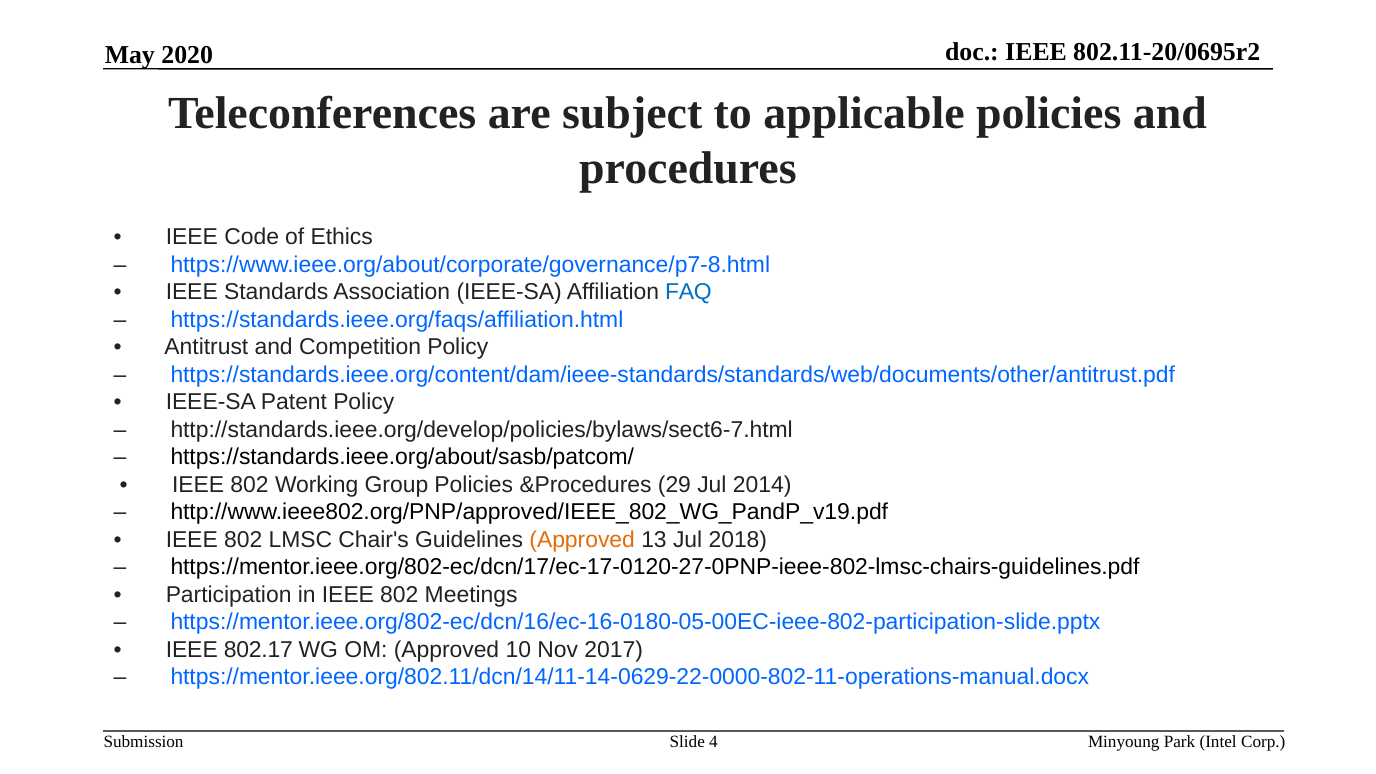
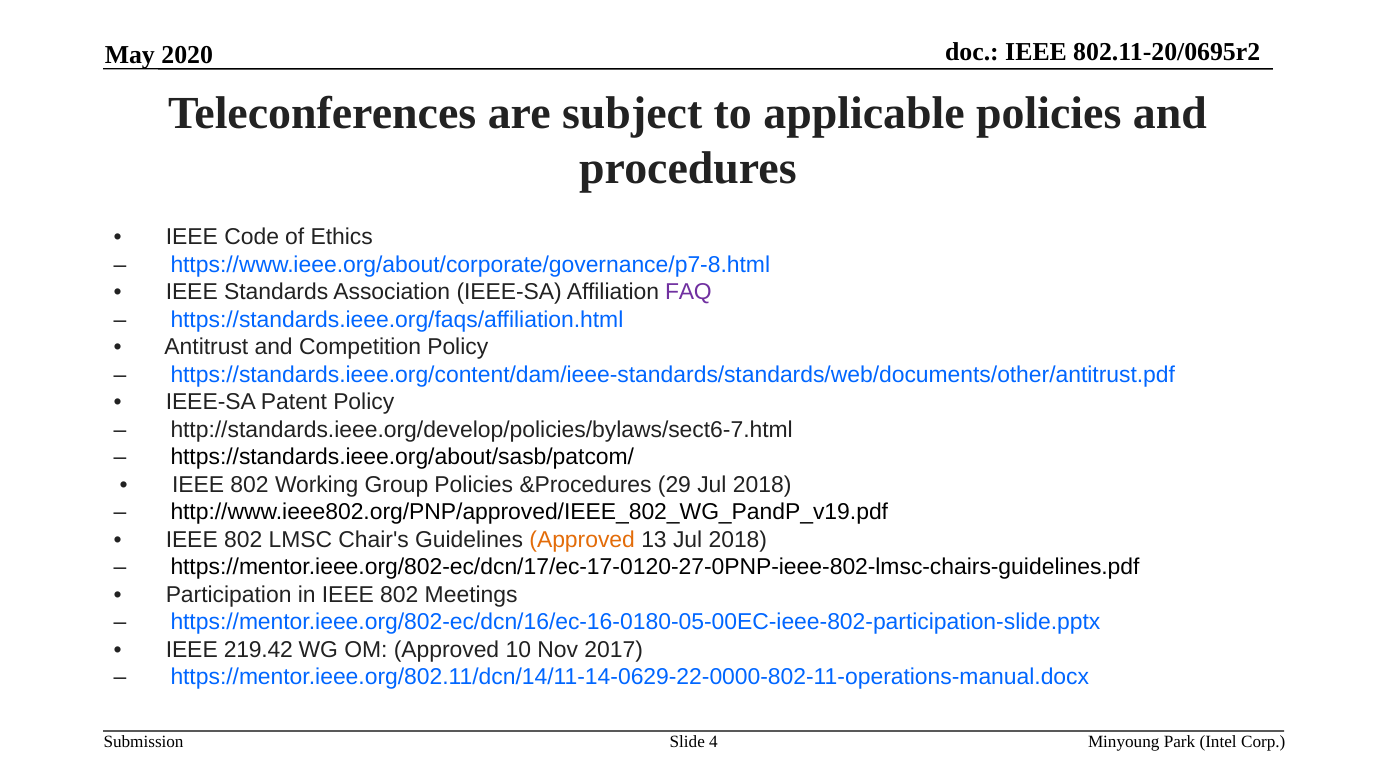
FAQ colour: blue -> purple (689, 292)
29 Jul 2014: 2014 -> 2018 (762, 485)
802.17: 802.17 -> 219.42 (258, 650)
